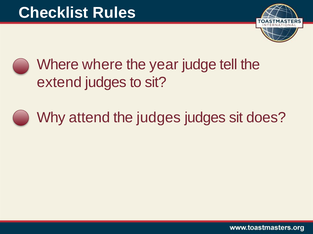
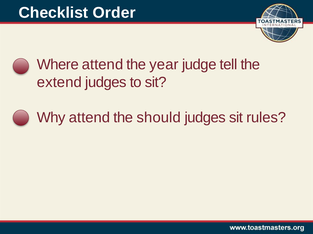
Rules: Rules -> Order (114, 13)
Where where: where -> attend (103, 65)
the judges: judges -> should (159, 118)
does: does -> rules (266, 118)
